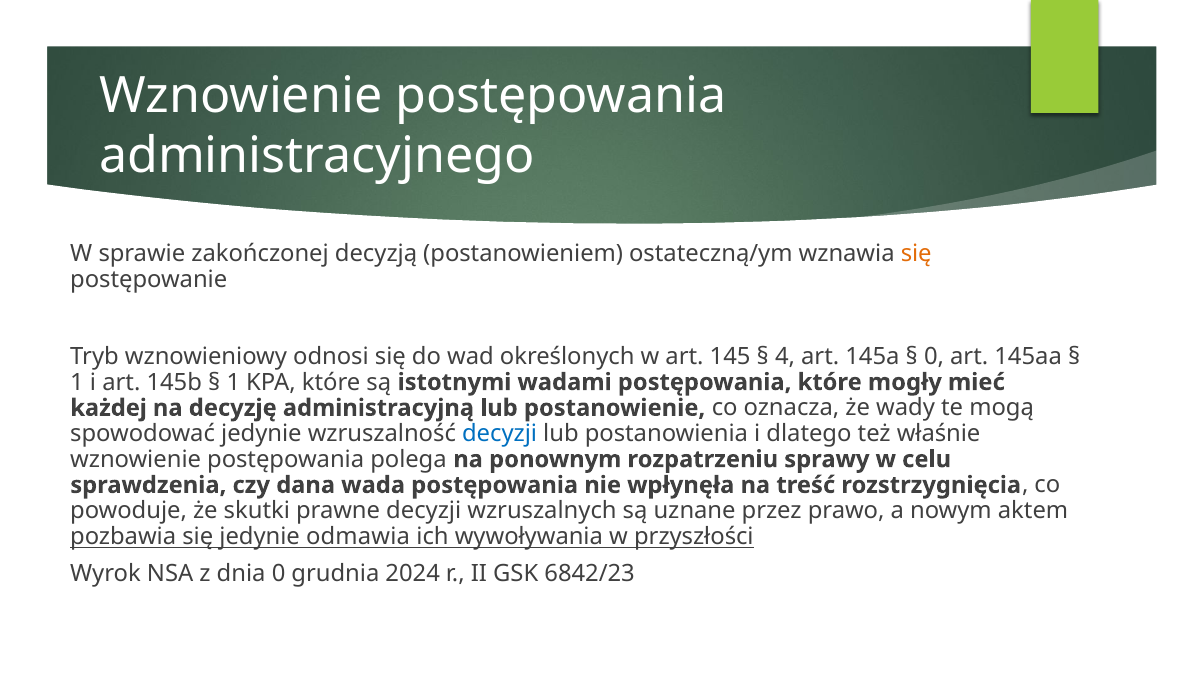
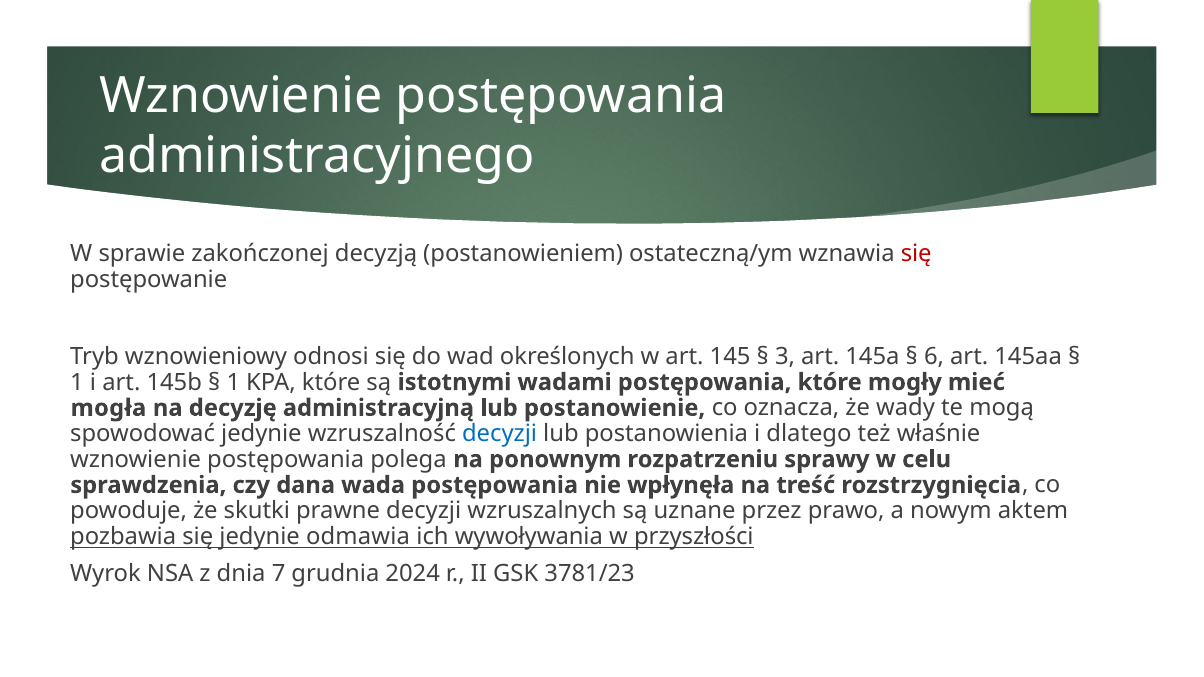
się colour: orange -> red (916, 254)
4: 4 -> 3 (785, 357)
0: 0 -> 6 (934, 357)
każdej: każdej -> mogła (108, 408)
dnia 0: 0 -> 7 (279, 574)
6842/23: 6842/23 -> 3781/23 (590, 574)
